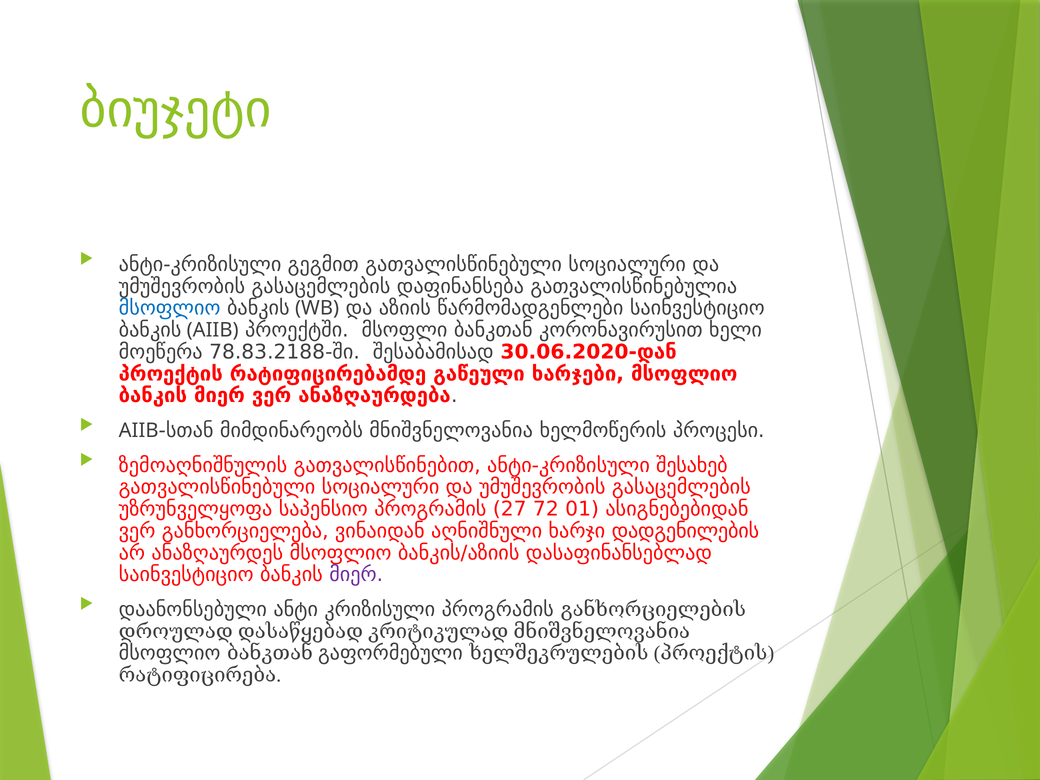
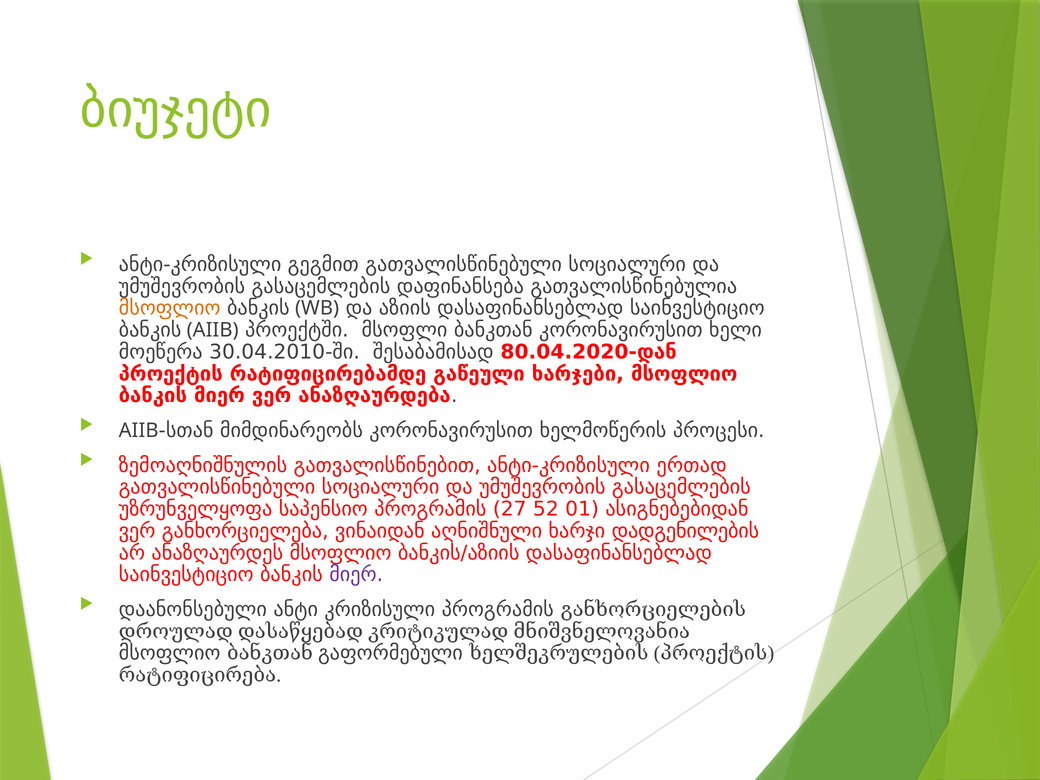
მსოფლიო colour: blue -> orange (170, 308)
აზიის წარმომადგენლები: წარმომადგენლები -> დასაფინანსებლად (530, 308)
78.83.2188-ში: 78.83.2188-ში -> 30.04.2010-ში (284, 352)
30.06.2020-დან: 30.06.2020-დან -> 80.04.2020-დან (589, 352)
მიმდინარეობს მნიშვნელოვანია: მნიშვნელოვანია -> კორონავირუსით (451, 431)
შესახებ: შესახებ -> ერთად (692, 465)
72: 72 -> 52 (546, 509)
